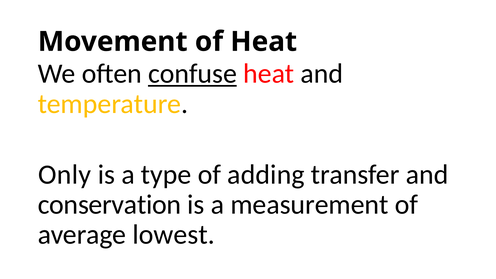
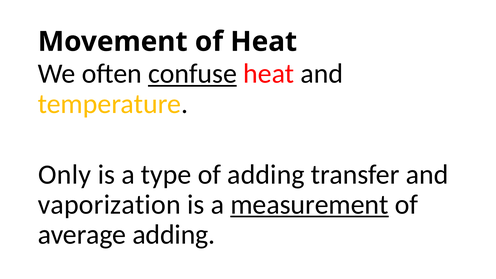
conservation: conservation -> vaporization (109, 205)
measurement underline: none -> present (310, 205)
average lowest: lowest -> adding (174, 235)
